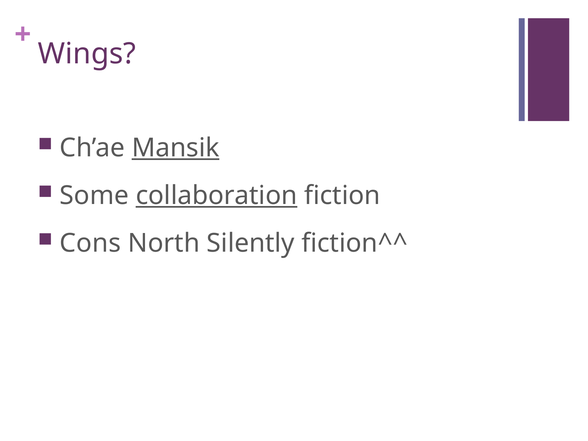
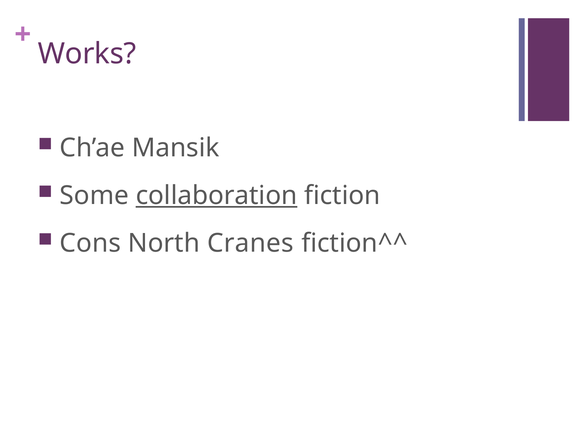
Wings: Wings -> Works (87, 54)
Mansik underline: present -> none (176, 148)
Silently: Silently -> Cranes (250, 243)
